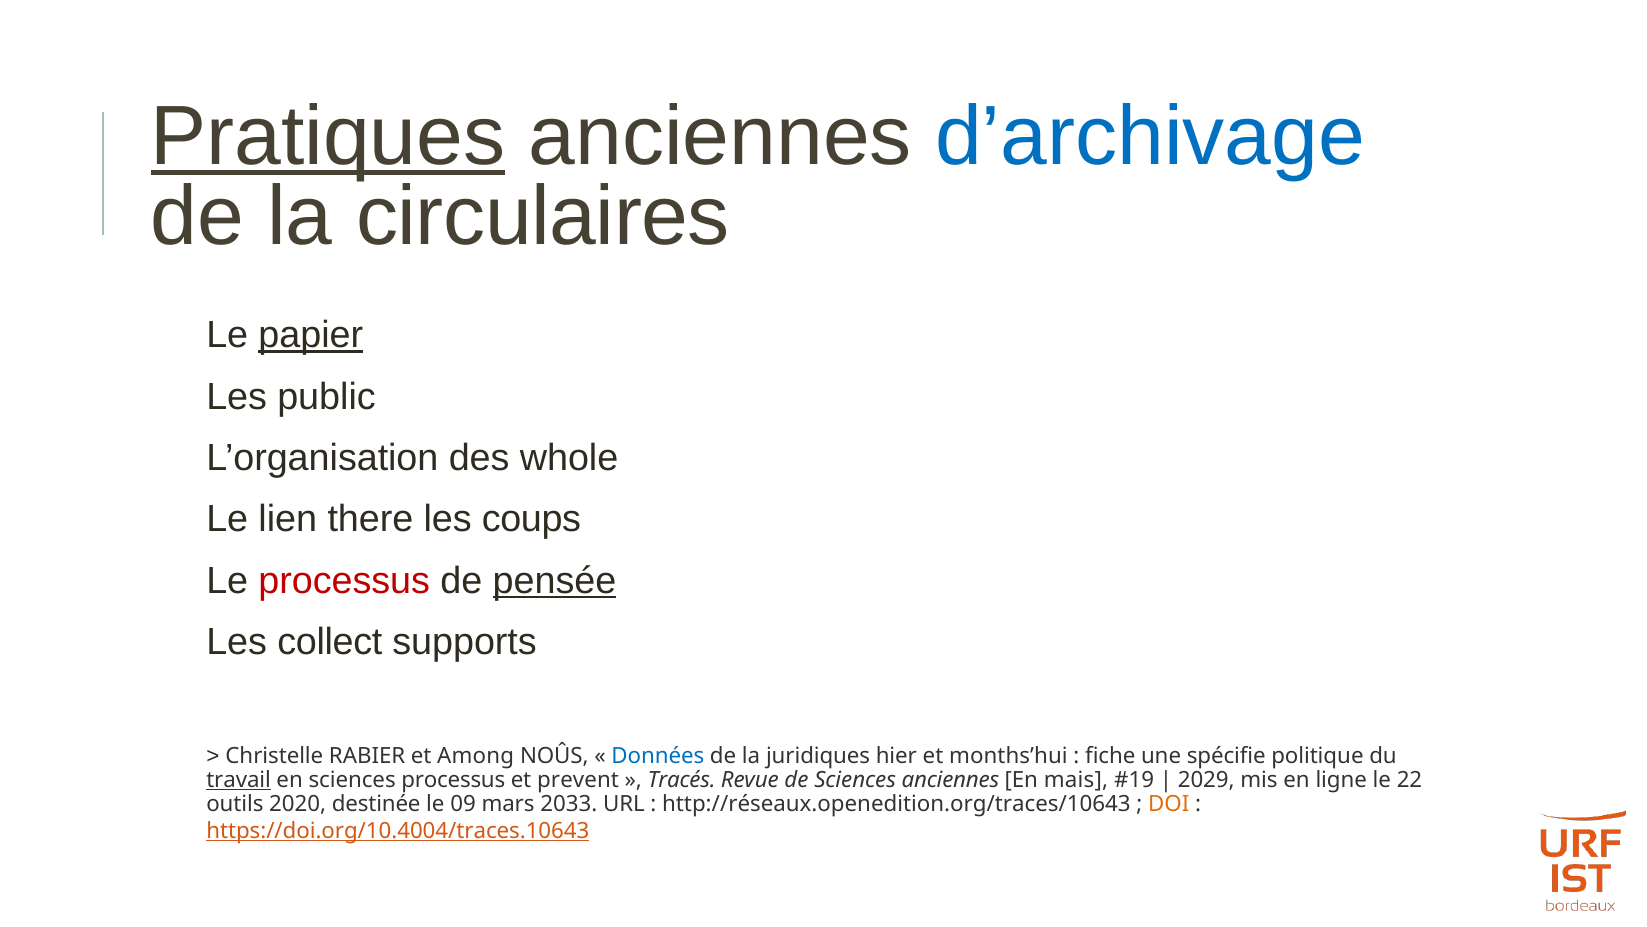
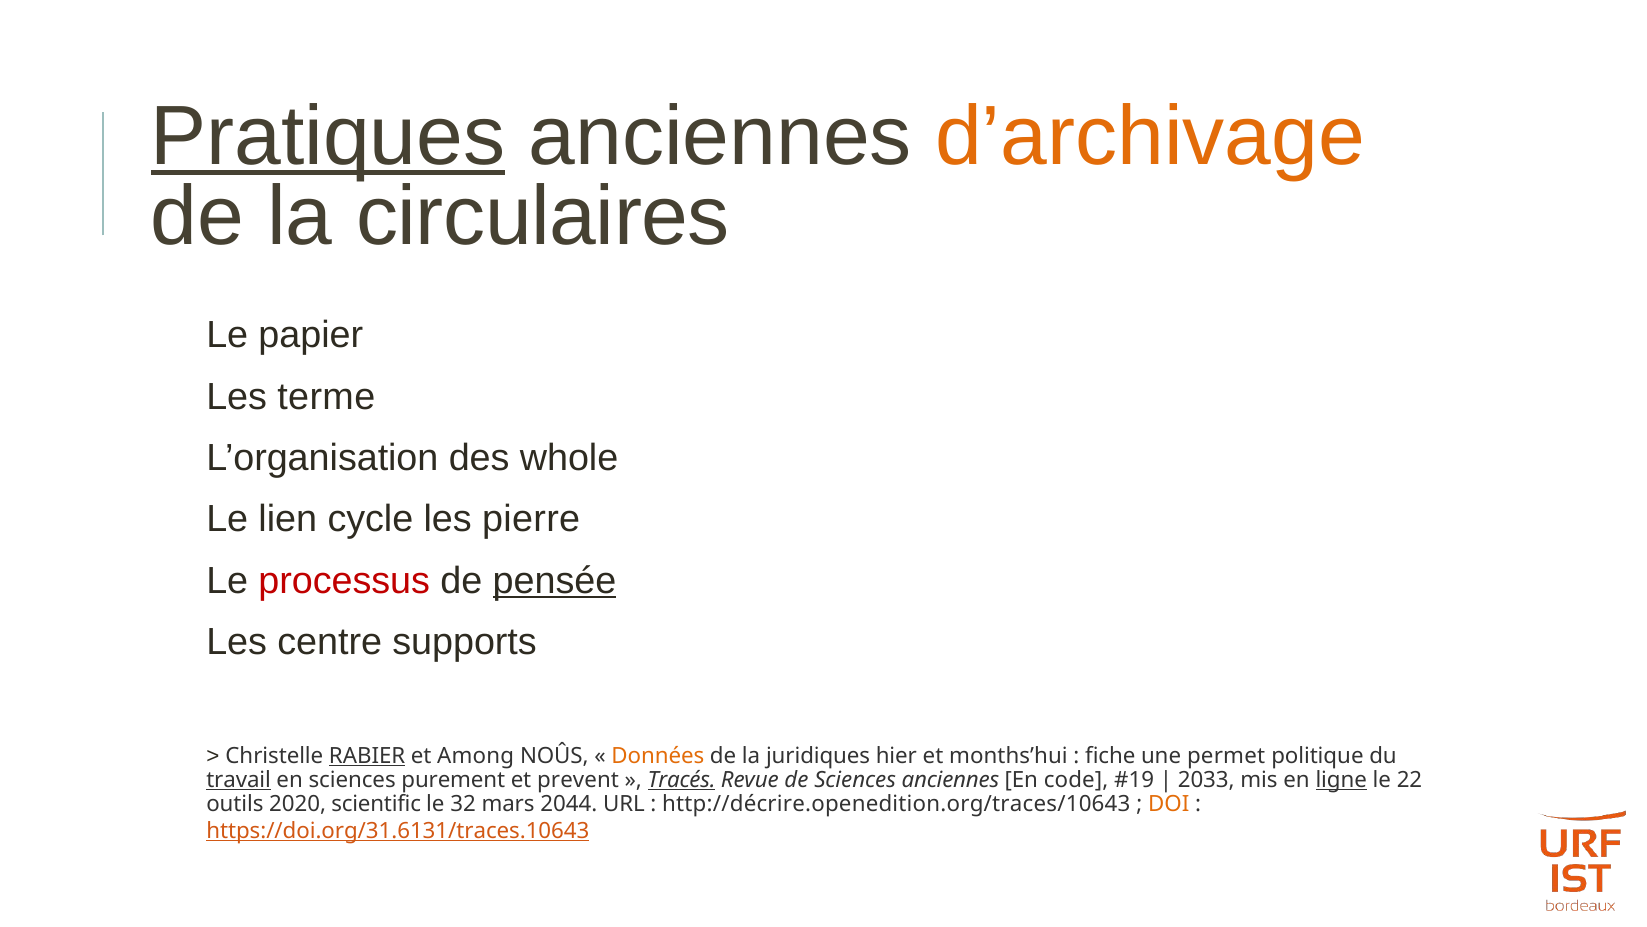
d’archivage colour: blue -> orange (1150, 136)
papier underline: present -> none (311, 335)
public: public -> terme (326, 396)
there: there -> cycle (370, 519)
coups: coups -> pierre (531, 519)
collect: collect -> centre (330, 641)
RABIER underline: none -> present (367, 756)
Données colour: blue -> orange (658, 756)
spécifie: spécifie -> permet (1226, 756)
sciences processus: processus -> purement (453, 780)
Tracés underline: none -> present (682, 780)
mais: mais -> code (1076, 780)
2029: 2029 -> 2033 (1206, 780)
ligne underline: none -> present (1341, 780)
destinée: destinée -> scientific (376, 804)
09: 09 -> 32 (463, 804)
2033: 2033 -> 2044 (569, 804)
http://réseaux.openedition.org/traces/10643: http://réseaux.openedition.org/traces/10643 -> http://décrire.openedition.org/traces/10643 (896, 804)
https://doi.org/10.4004/traces.10643: https://doi.org/10.4004/traces.10643 -> https://doi.org/31.6131/traces.10643 (398, 830)
